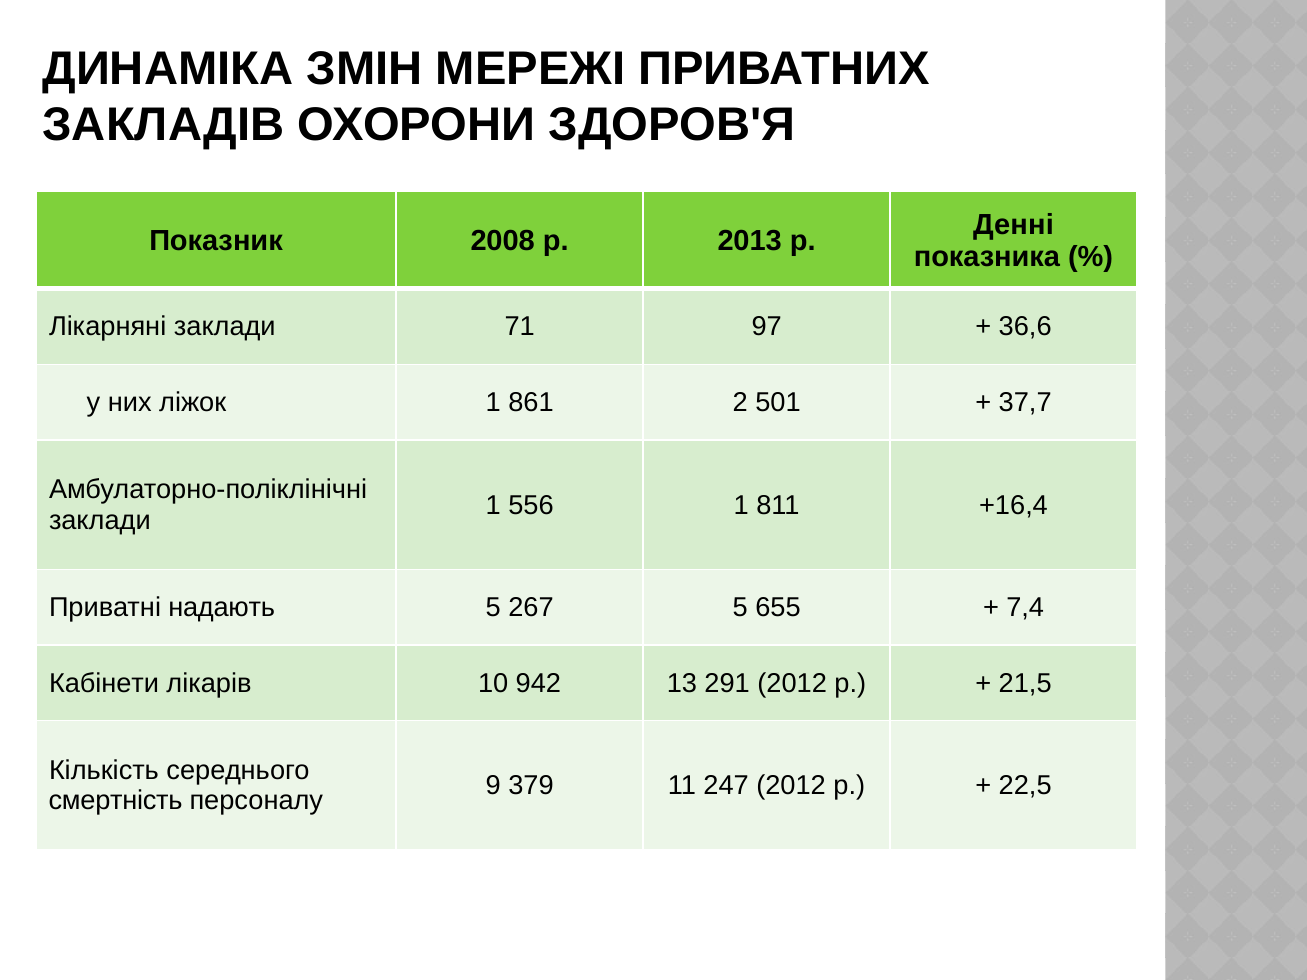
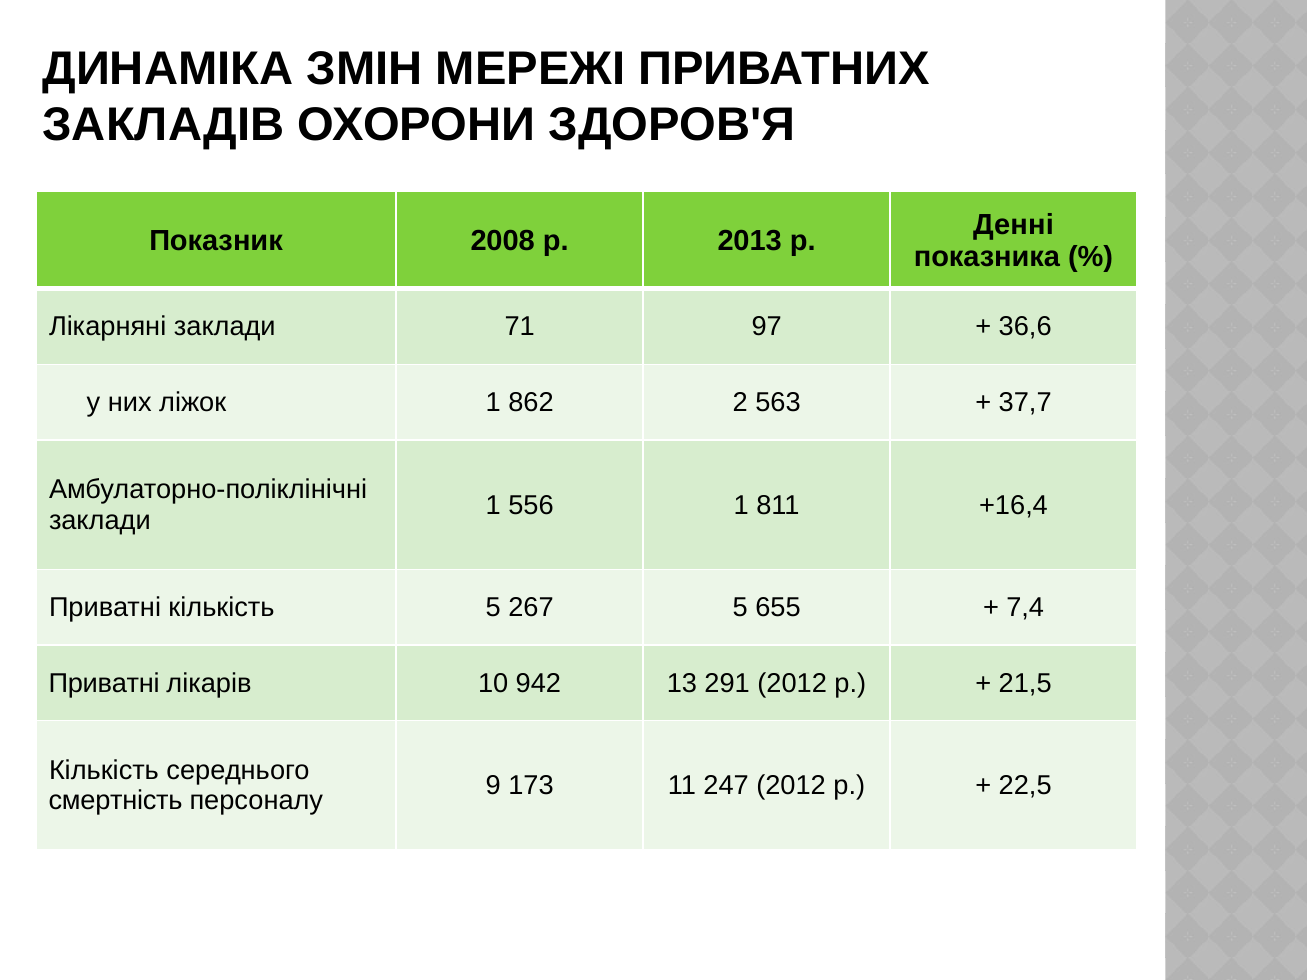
861: 861 -> 862 (531, 403)
501: 501 -> 563 (778, 403)
Приватні надають: надають -> кількість (222, 608)
Кабінети: Кабінети -> Приватні (104, 683)
379: 379 -> 173 (531, 786)
